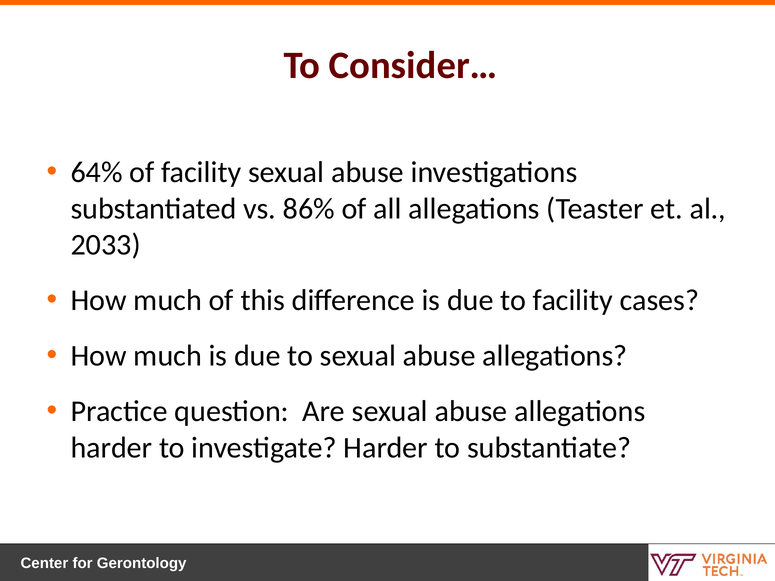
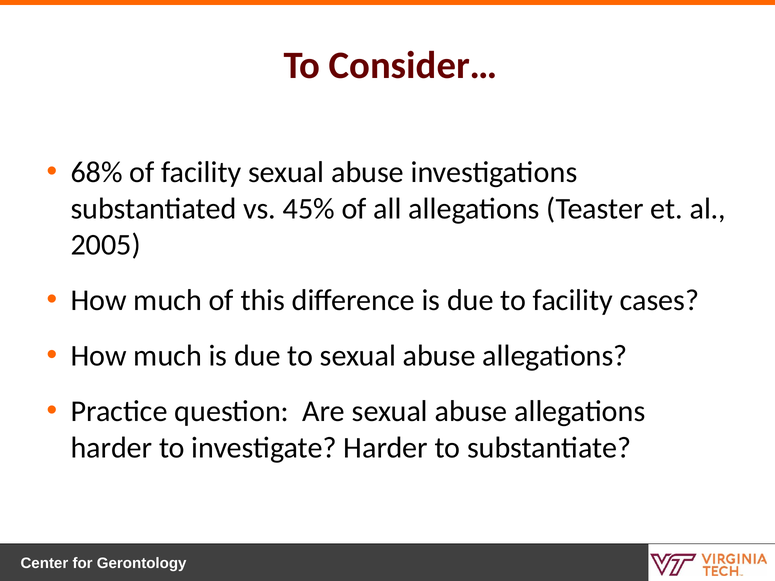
64%: 64% -> 68% (97, 173)
86%: 86% -> 45% (309, 209)
2033: 2033 -> 2005 (106, 245)
